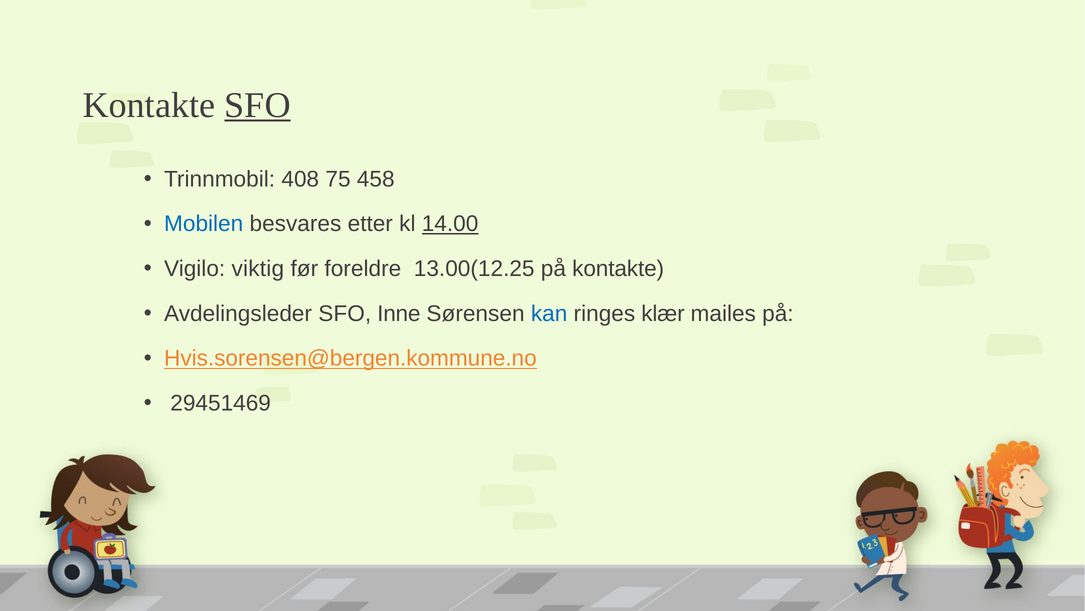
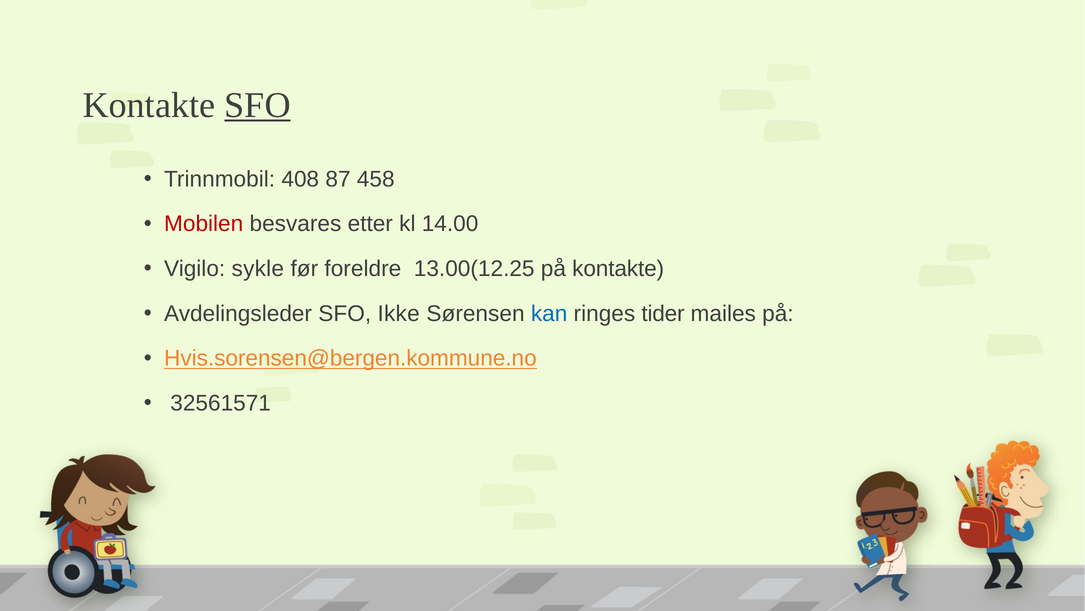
75: 75 -> 87 (338, 179)
Mobilen colour: blue -> red (204, 224)
14.00 underline: present -> none (450, 224)
viktig: viktig -> sykle (258, 269)
Inne: Inne -> Ikke (399, 313)
klær: klær -> tider (663, 313)
29451469: 29451469 -> 32561571 (221, 403)
